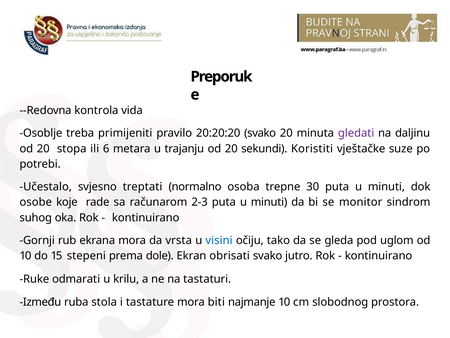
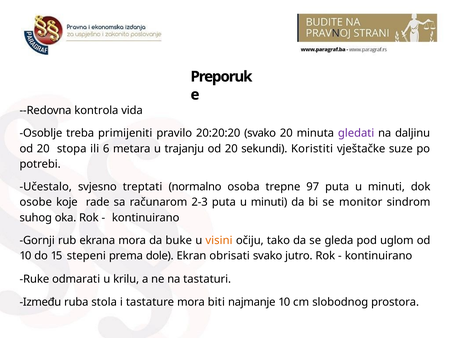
30: 30 -> 97 (313, 187)
vrsta: vrsta -> buke (179, 240)
visini colour: blue -> orange (219, 240)
